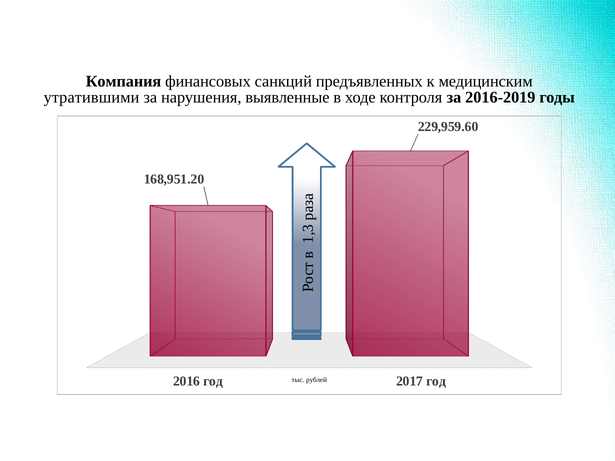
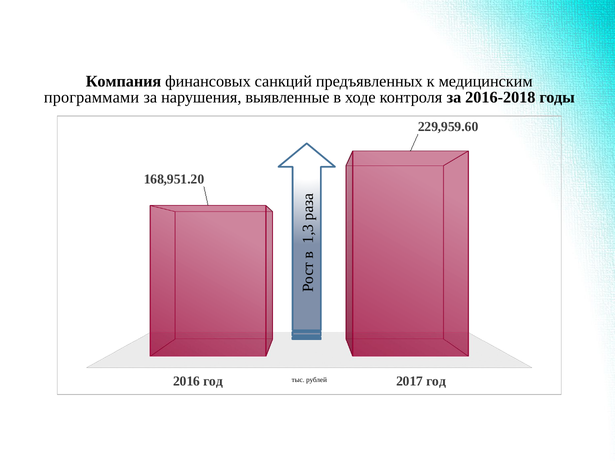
утратившими: утратившими -> программами (92, 98)
2016-2019: 2016-2019 -> 2016-2018 (500, 98)
